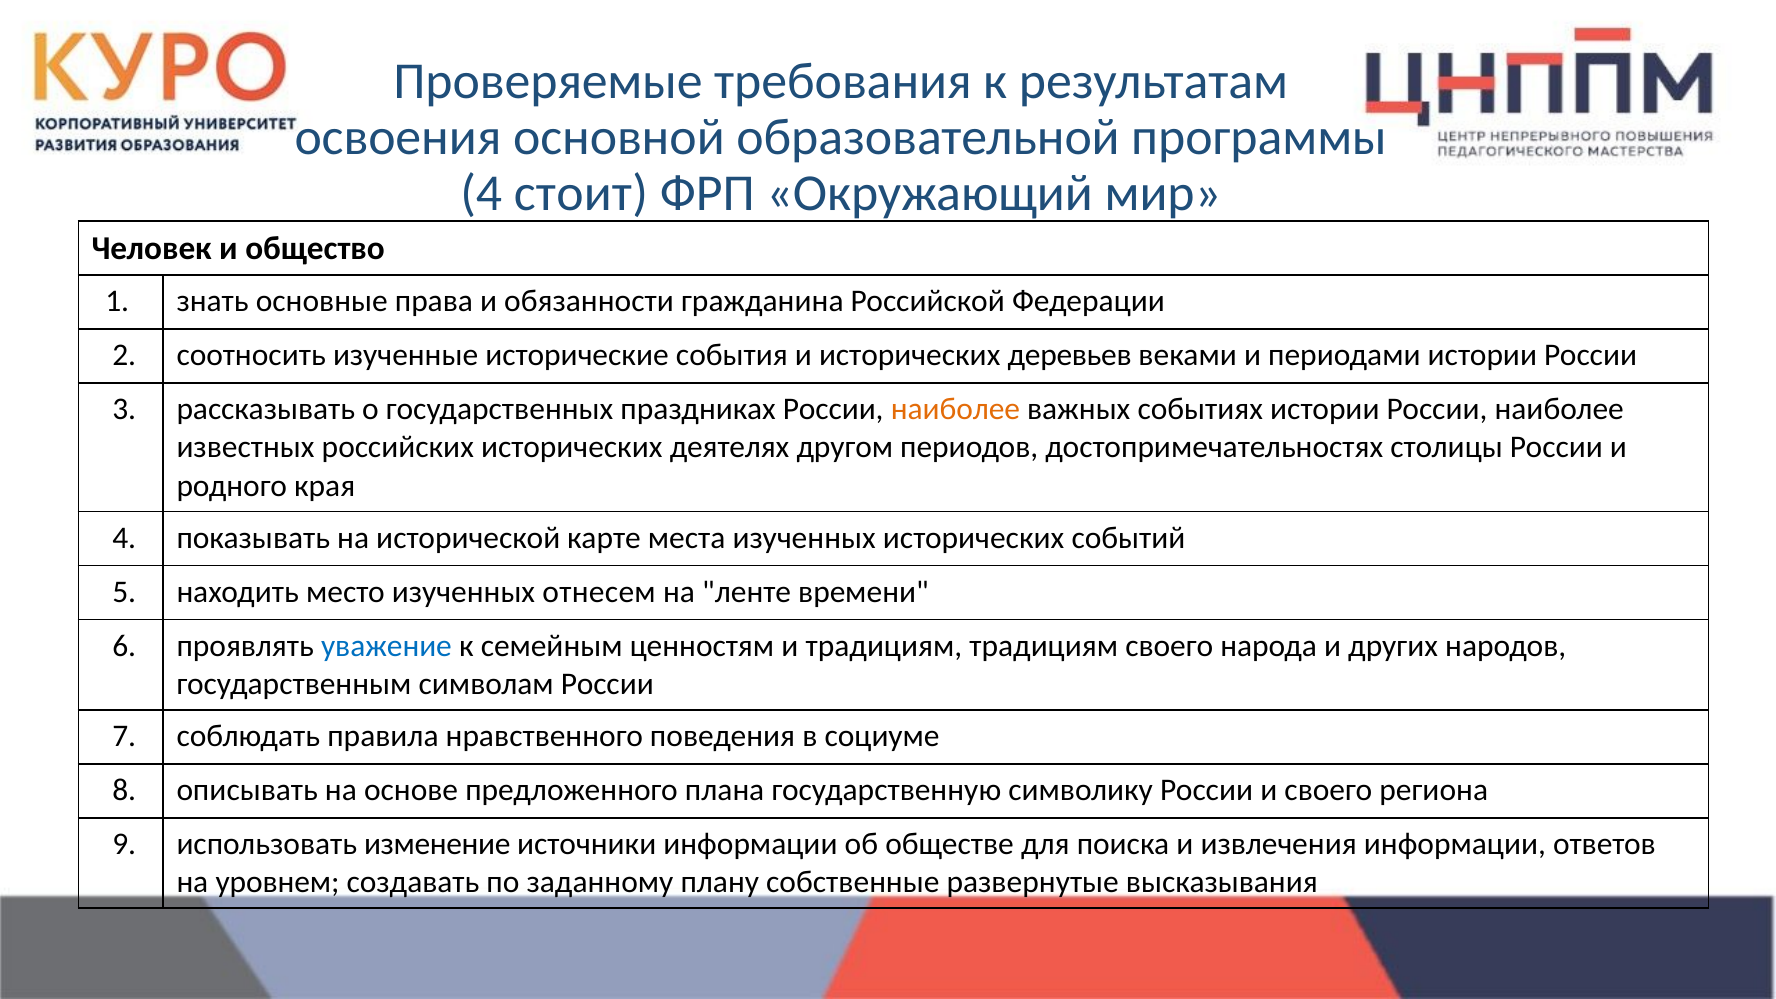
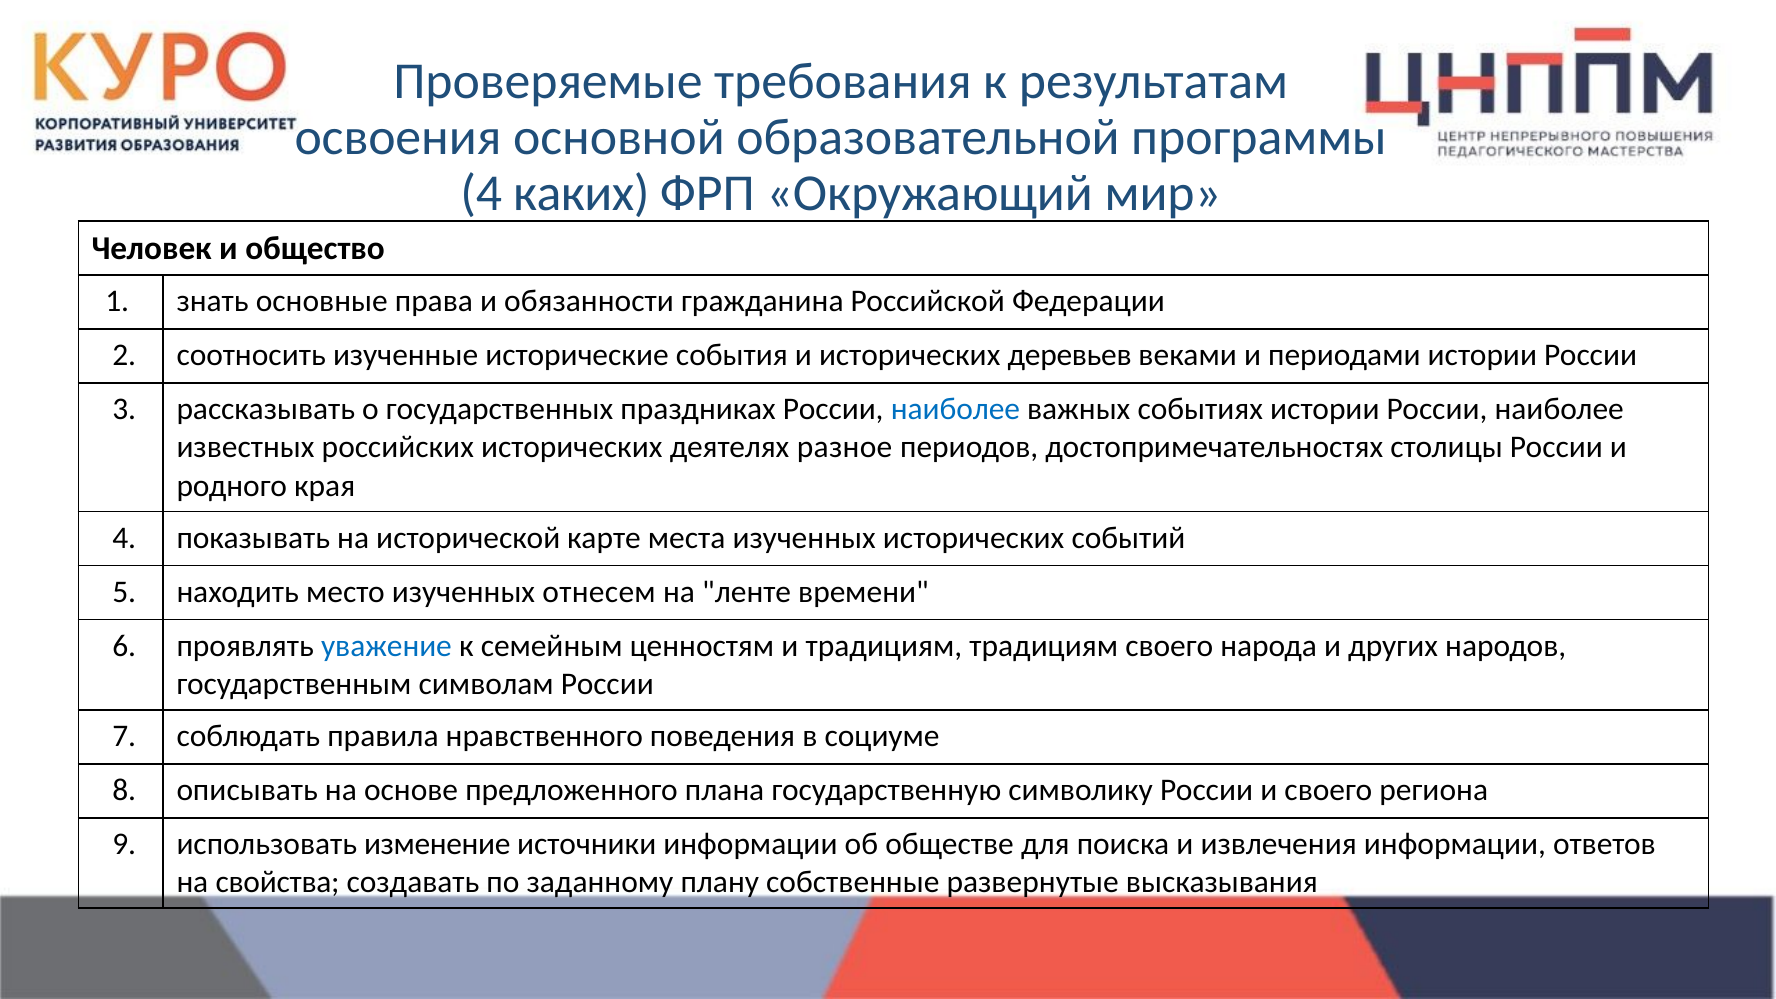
стоит: стоит -> каких (581, 193)
наиболее colour: orange -> blue (955, 409)
другом: другом -> разное (845, 448)
уровнем: уровнем -> свойства (278, 883)
